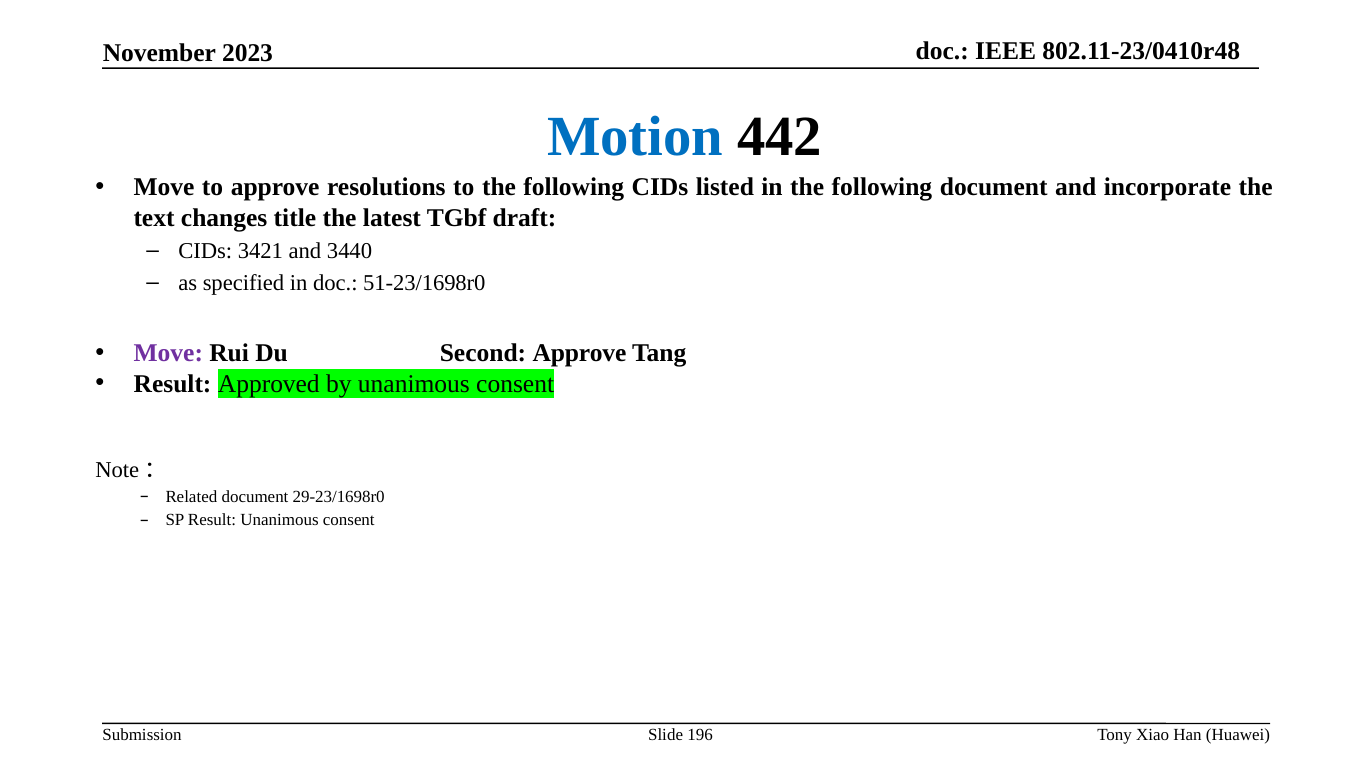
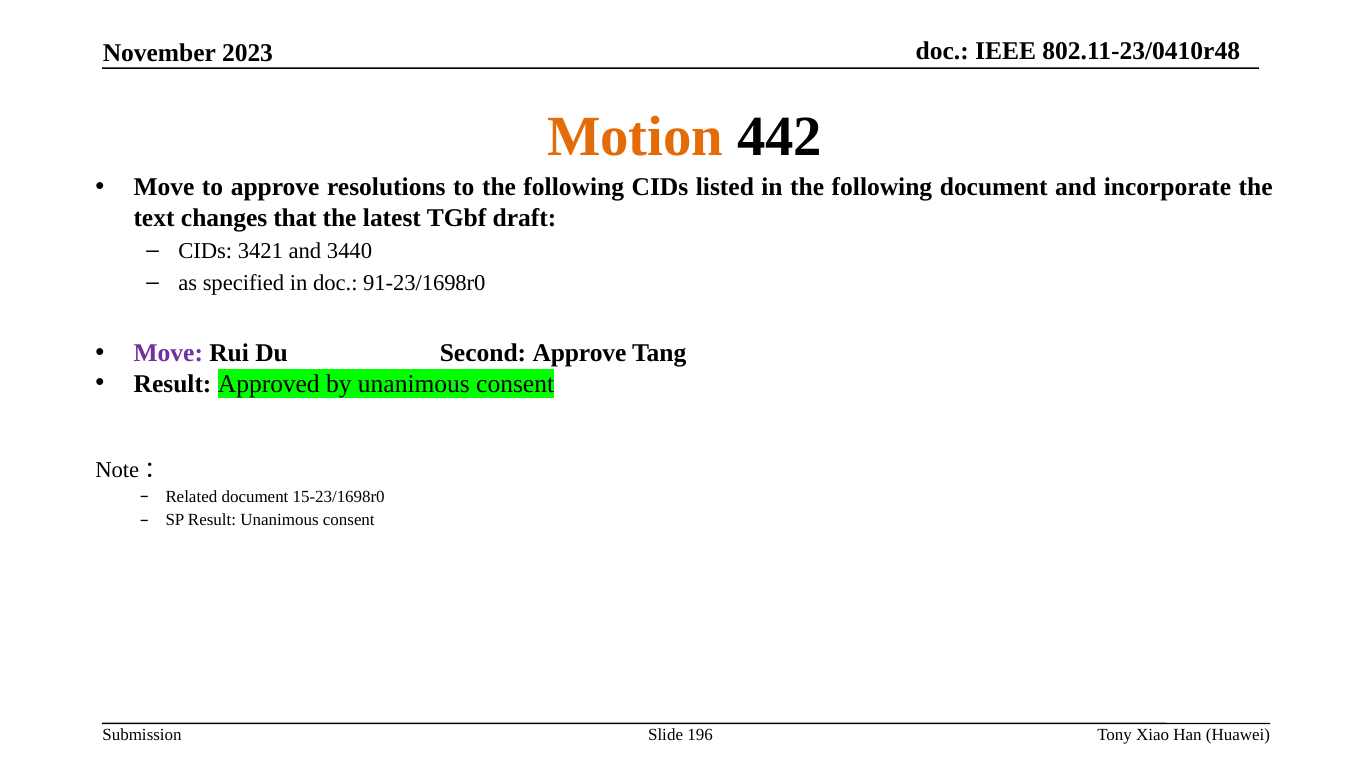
Motion colour: blue -> orange (635, 137)
title: title -> that (295, 218)
51-23/1698r0: 51-23/1698r0 -> 91-23/1698r0 (424, 283)
29-23/1698r0: 29-23/1698r0 -> 15-23/1698r0 (339, 496)
